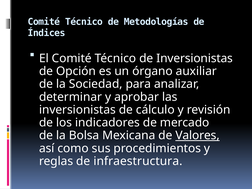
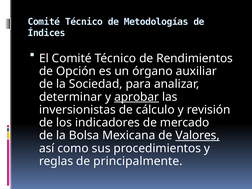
de Inversionistas: Inversionistas -> Rendimientos (195, 58)
aprobar underline: none -> present (137, 97)
infraestructura: infraestructura -> principalmente (138, 161)
